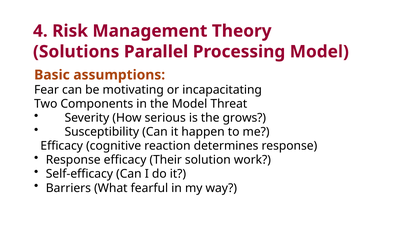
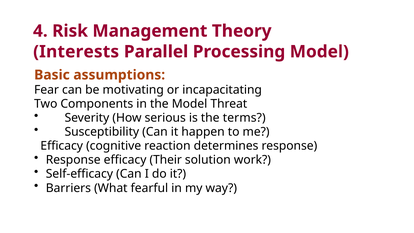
Solutions: Solutions -> Interests (76, 52)
grows: grows -> terms (244, 118)
